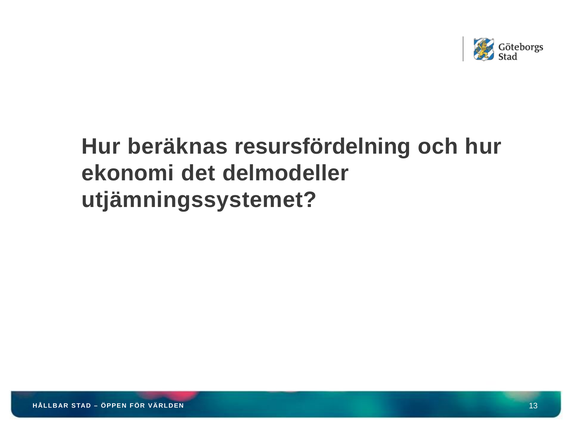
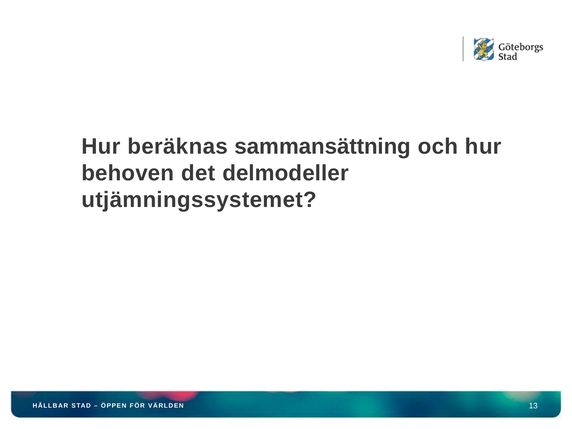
resursfördelning: resursfördelning -> sammansättning (323, 146)
ekonomi: ekonomi -> behoven (128, 173)
